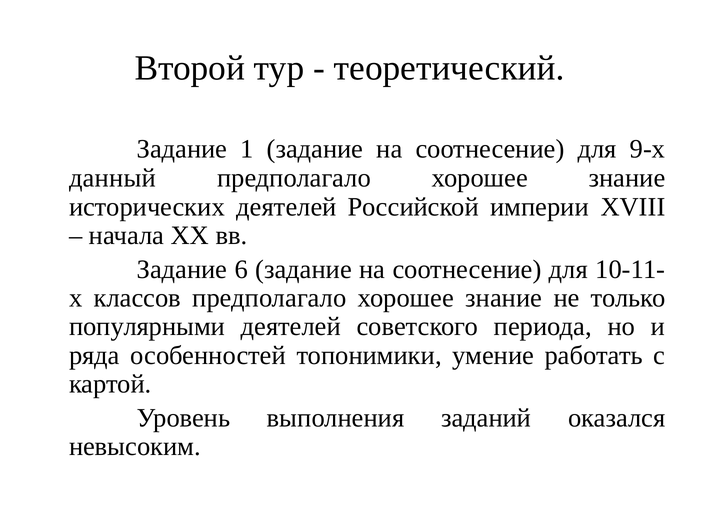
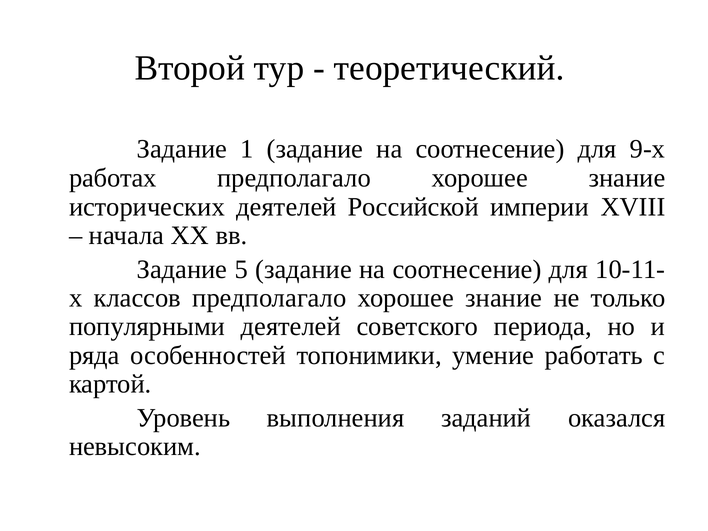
данный: данный -> работах (113, 178)
6: 6 -> 5 (241, 269)
